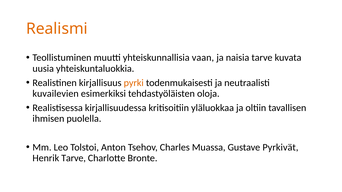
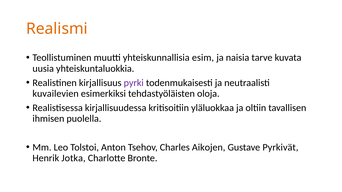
vaan: vaan -> esim (203, 58)
pyrki colour: orange -> purple (134, 83)
Muassa: Muassa -> Aikojen (209, 148)
Henrik Tarve: Tarve -> Jotka (73, 158)
